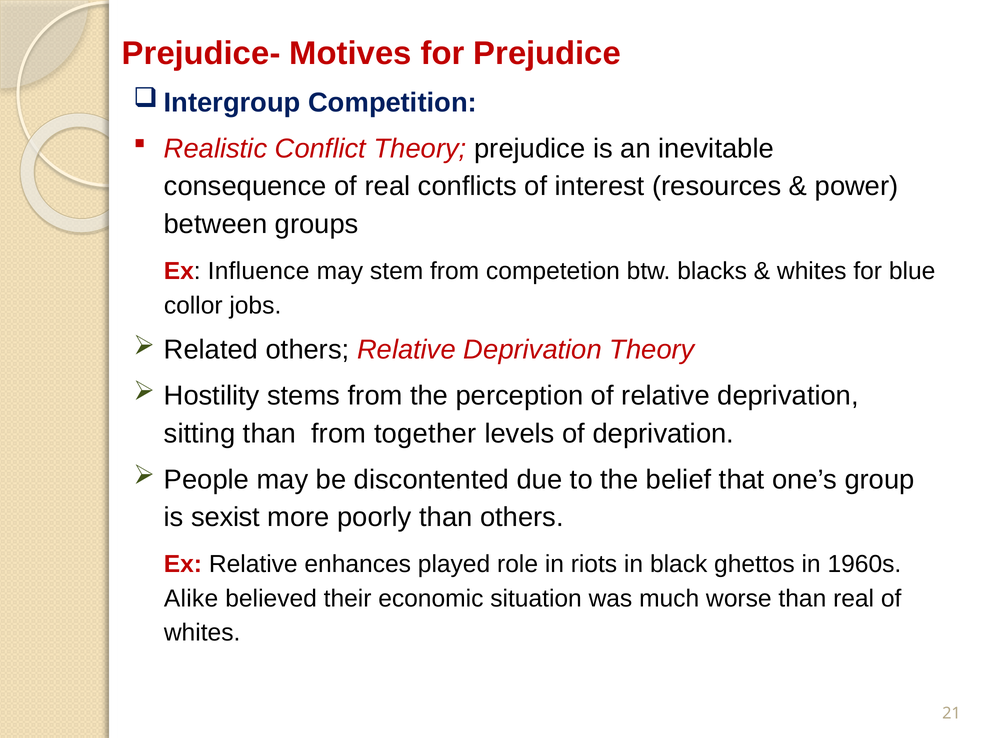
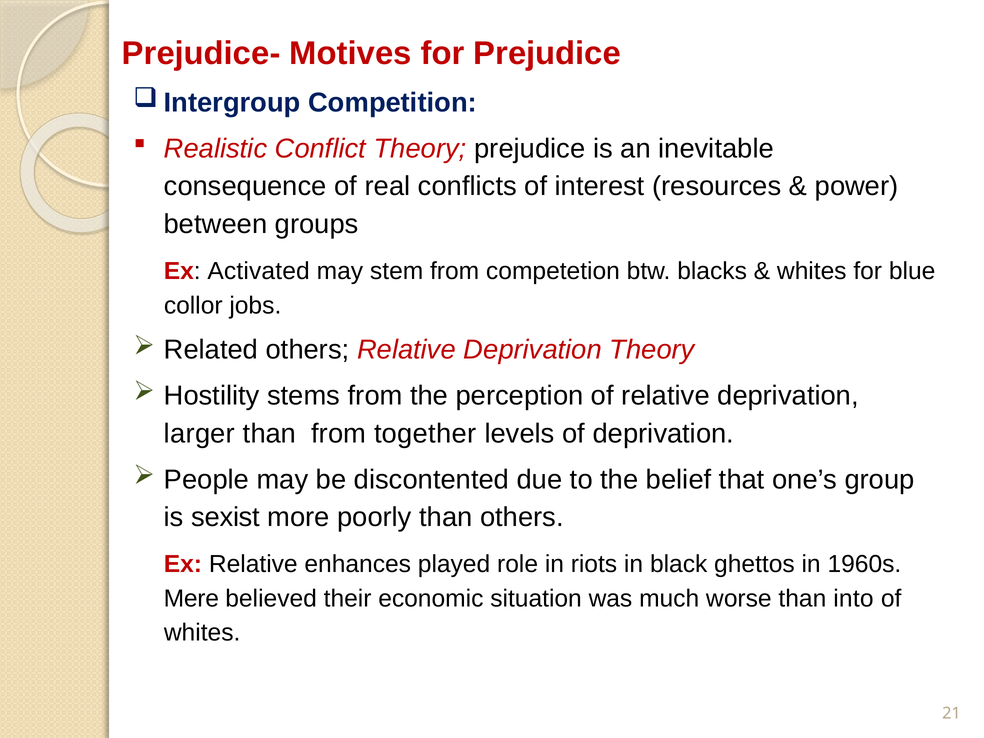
Influence: Influence -> Activated (259, 271)
sitting: sitting -> larger (199, 434)
Alike: Alike -> Mere (191, 599)
than real: real -> into (853, 599)
